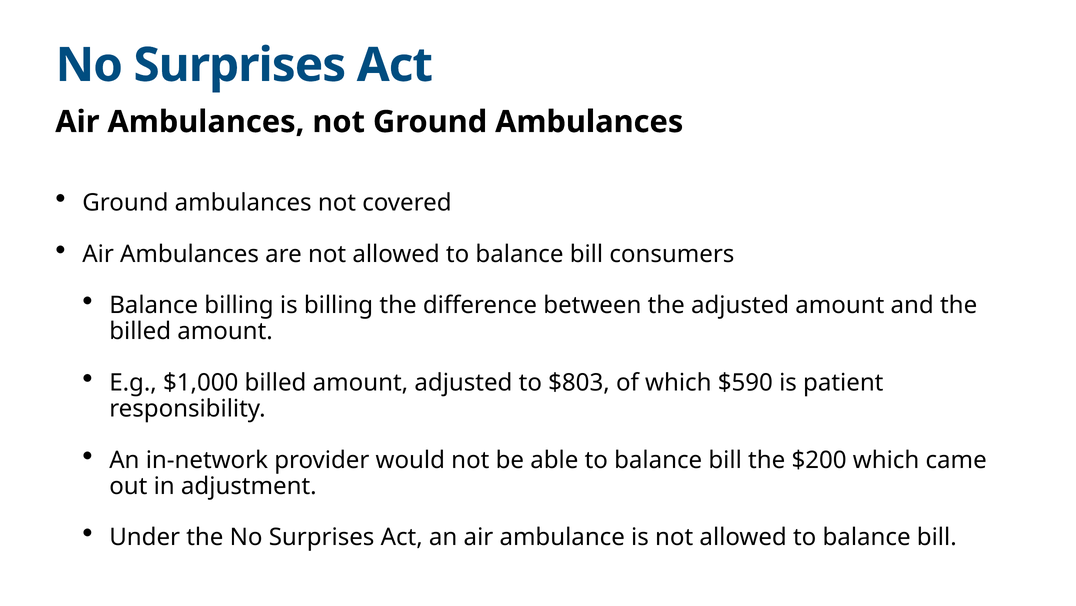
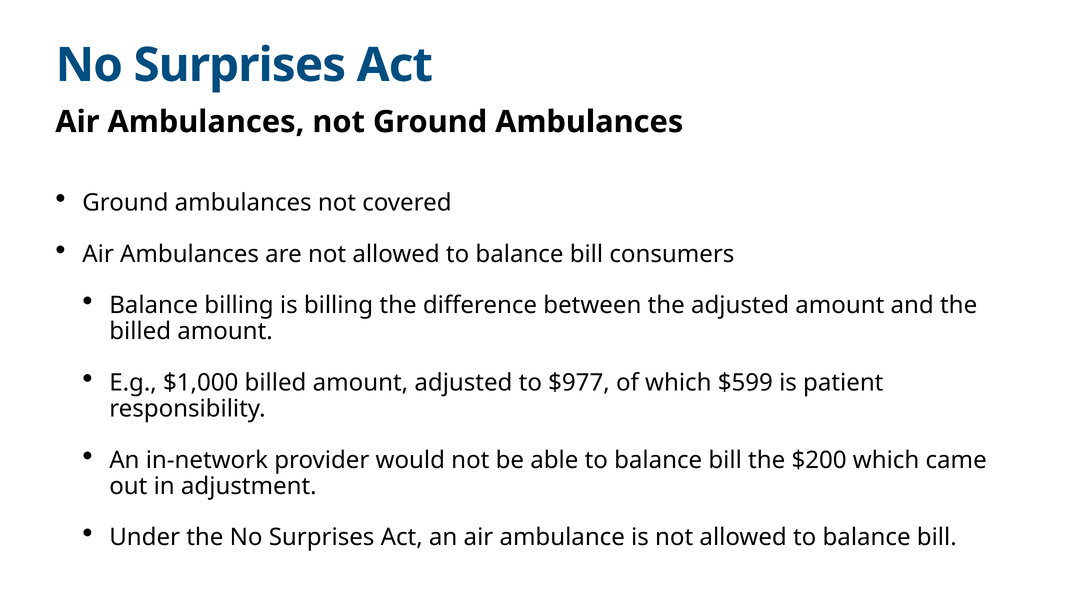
$803: $803 -> $977 (579, 382)
$590: $590 -> $599 (745, 382)
